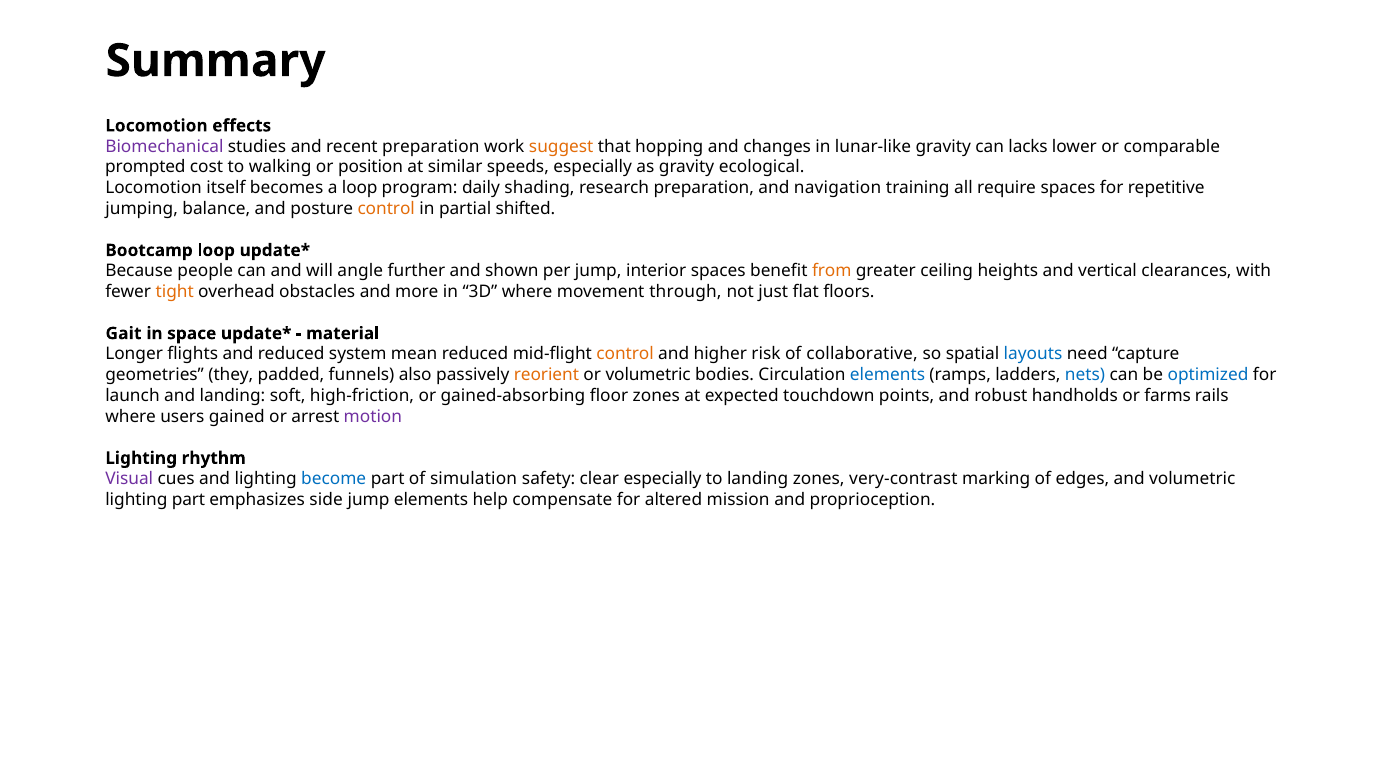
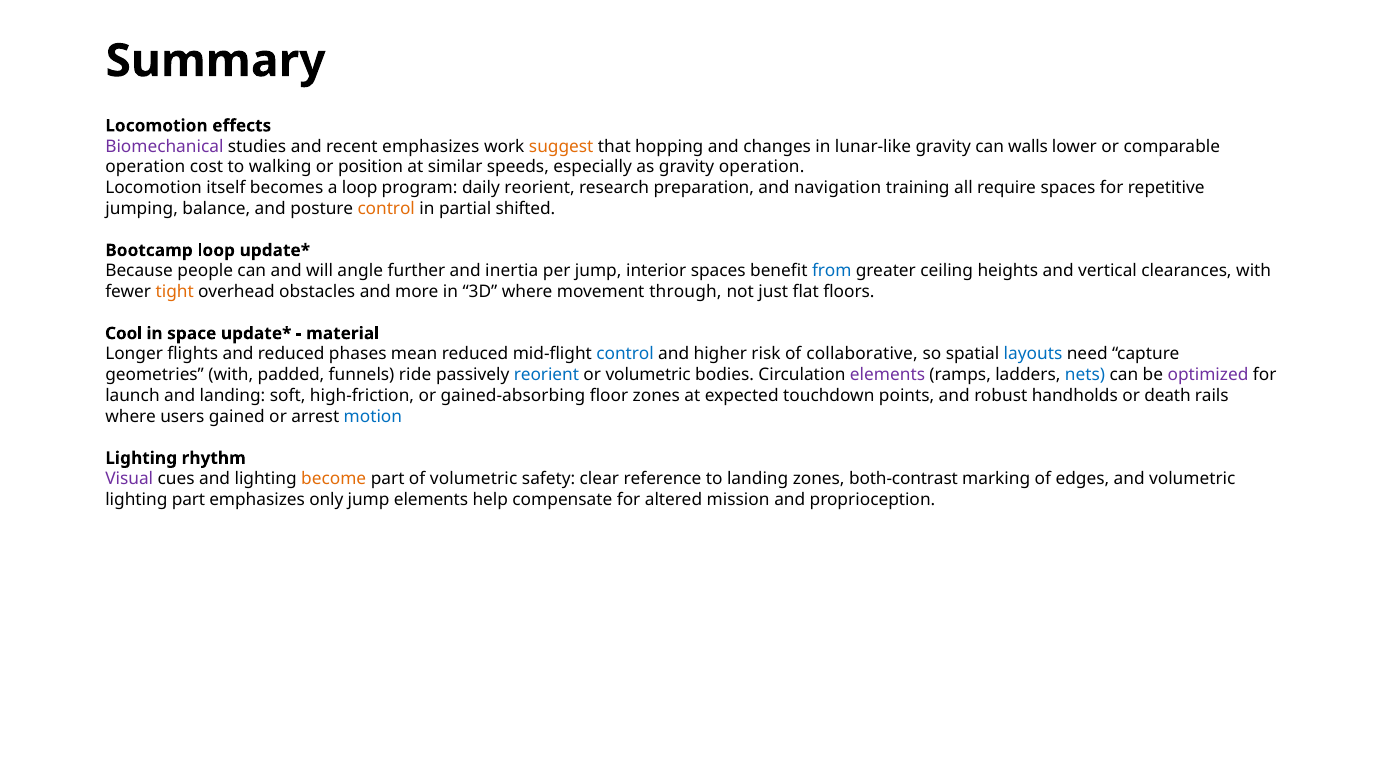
recent preparation: preparation -> emphasizes (431, 146)
lacks: lacks -> walls (1028, 146)
prompted: prompted -> operation (145, 167)
gravity ecological: ecological -> operation (762, 167)
daily shading: shading -> reorient (540, 188)
shown: shown -> inertia (512, 271)
from colour: orange -> blue (832, 271)
Gait: Gait -> Cool (124, 333)
system: system -> phases (358, 354)
control colour: orange -> blue (625, 354)
geometries they: they -> with (231, 375)
also: also -> ride (415, 375)
reorient colour: orange -> blue (546, 375)
elements colour: blue -> purple (888, 375)
optimized colour: blue -> purple (1208, 375)
farms: farms -> death (1168, 396)
motion colour: purple -> blue (373, 416)
become colour: blue -> orange (334, 479)
of simulation: simulation -> volumetric (474, 479)
clear especially: especially -> reference (663, 479)
very-contrast: very-contrast -> both-contrast (904, 479)
side: side -> only (326, 499)
